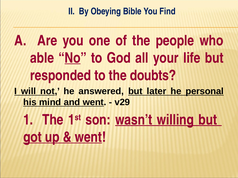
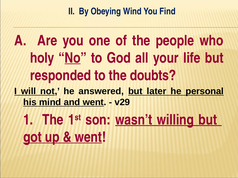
Bible: Bible -> Wind (132, 11)
able: able -> holy (42, 58)
